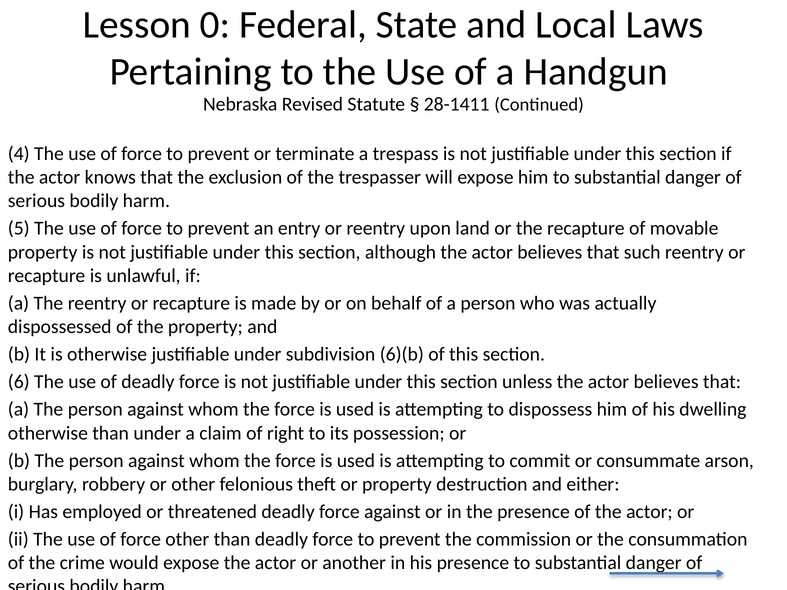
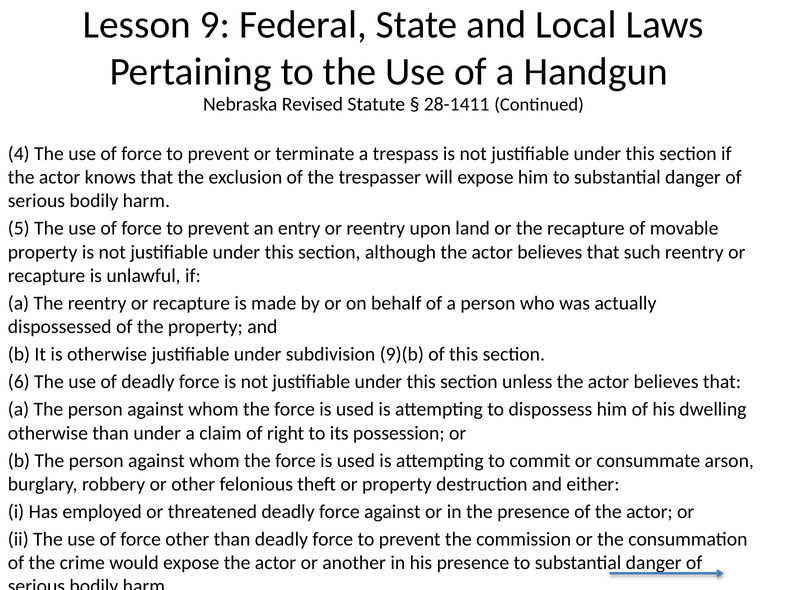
0: 0 -> 9 (215, 25)
6)(b: 6)(b -> 9)(b (402, 355)
